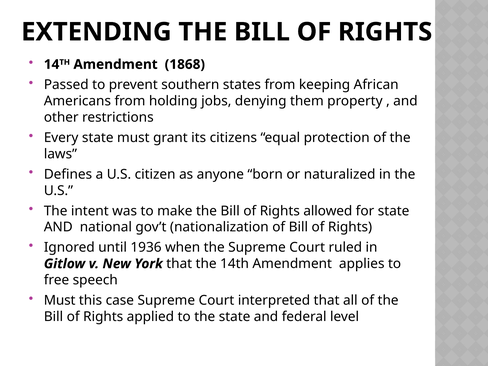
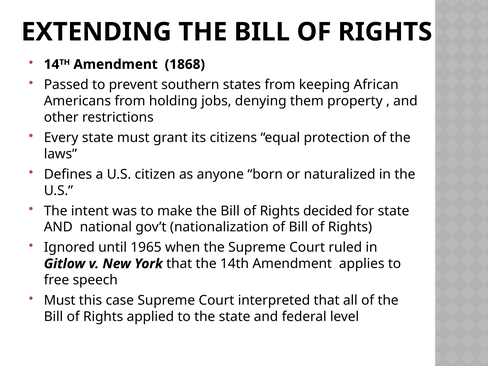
allowed: allowed -> decided (328, 211)
1936: 1936 -> 1965 (146, 247)
